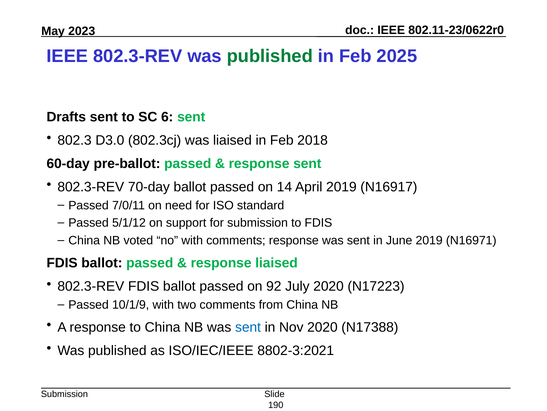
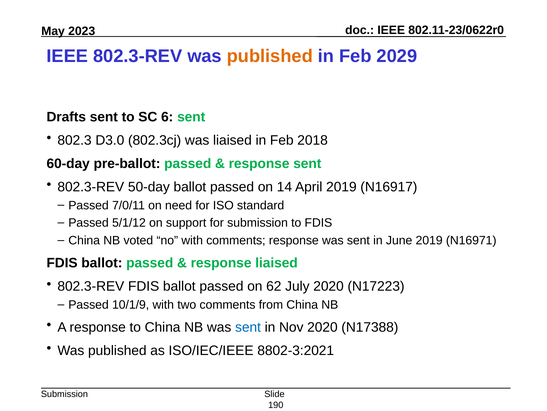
published colour: green -> orange (270, 56)
2025: 2025 -> 2029 (397, 56)
70-day: 70-day -> 50-day (149, 187)
92: 92 -> 62 (274, 286)
